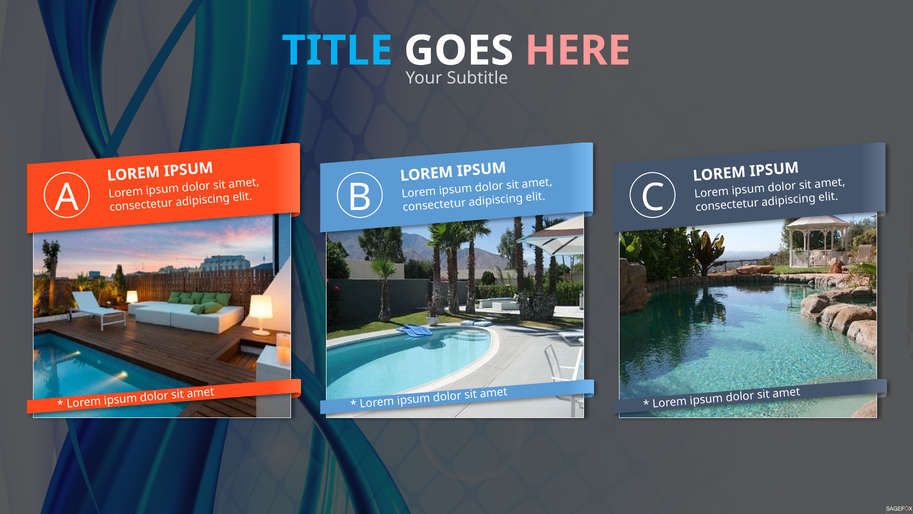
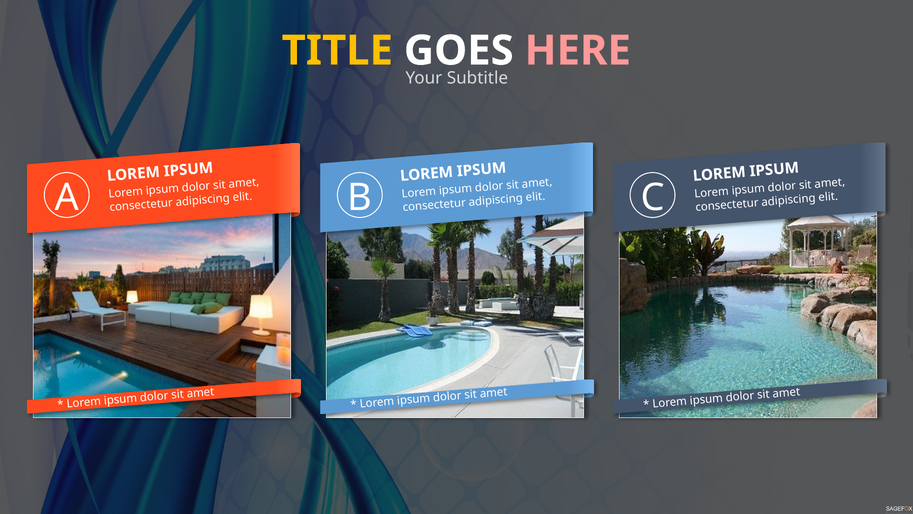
TITLE colour: light blue -> yellow (337, 51)
